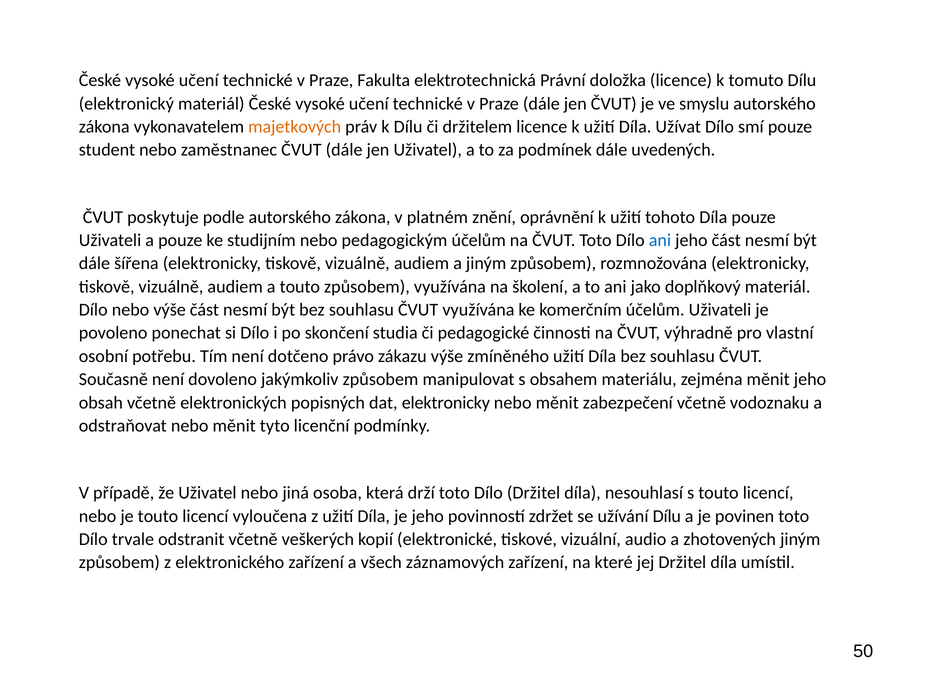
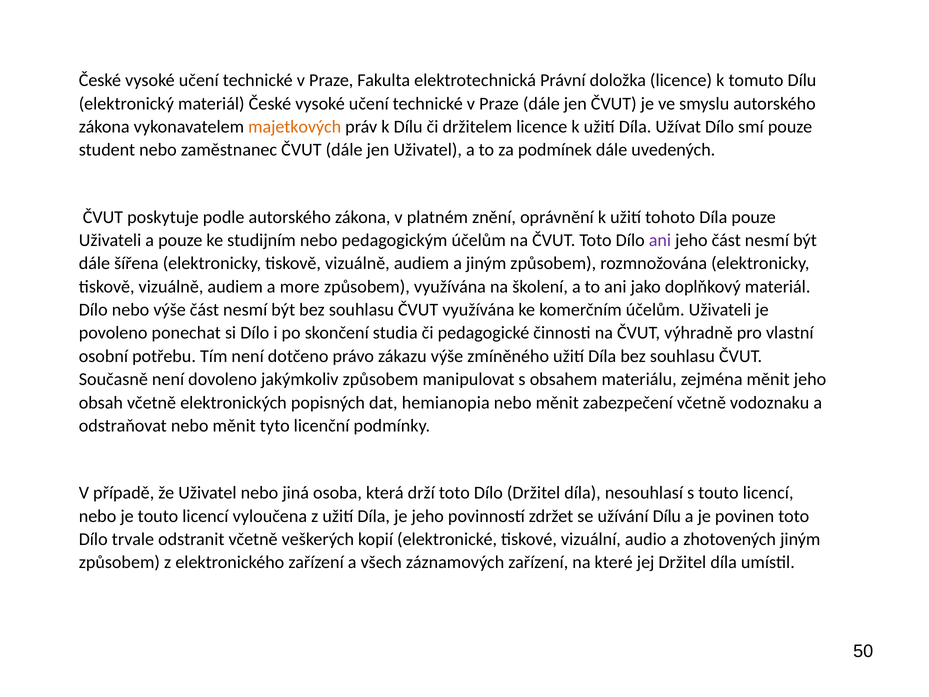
ani colour: blue -> purple (660, 240)
a touto: touto -> more (300, 287)
dat elektronicky: elektronicky -> hemianopia (446, 402)
